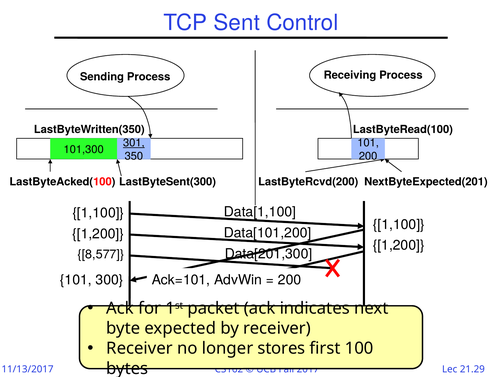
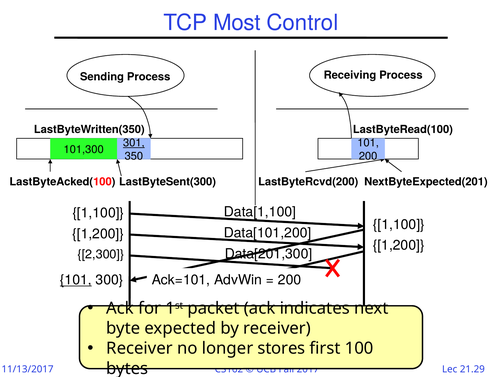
Sent: Sent -> Most (237, 23)
8,577: 8,577 -> 2,300 (101, 254)
101 underline: none -> present (76, 280)
